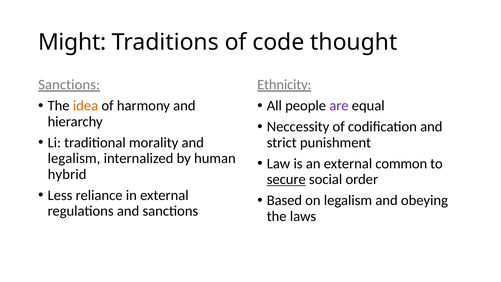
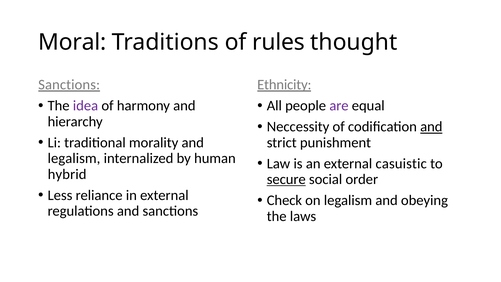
Might: Might -> Moral (72, 42)
code: code -> rules (278, 42)
idea colour: orange -> purple (86, 106)
and underline: none -> present (431, 127)
common: common -> casuistic (401, 164)
Based: Based -> Check (284, 200)
